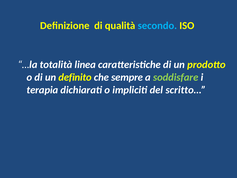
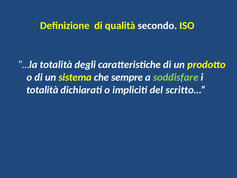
secondo colour: light blue -> white (157, 26)
linea: linea -> degli (85, 64)
definito: definito -> sistema (75, 77)
terapia: terapia -> totalità (42, 90)
